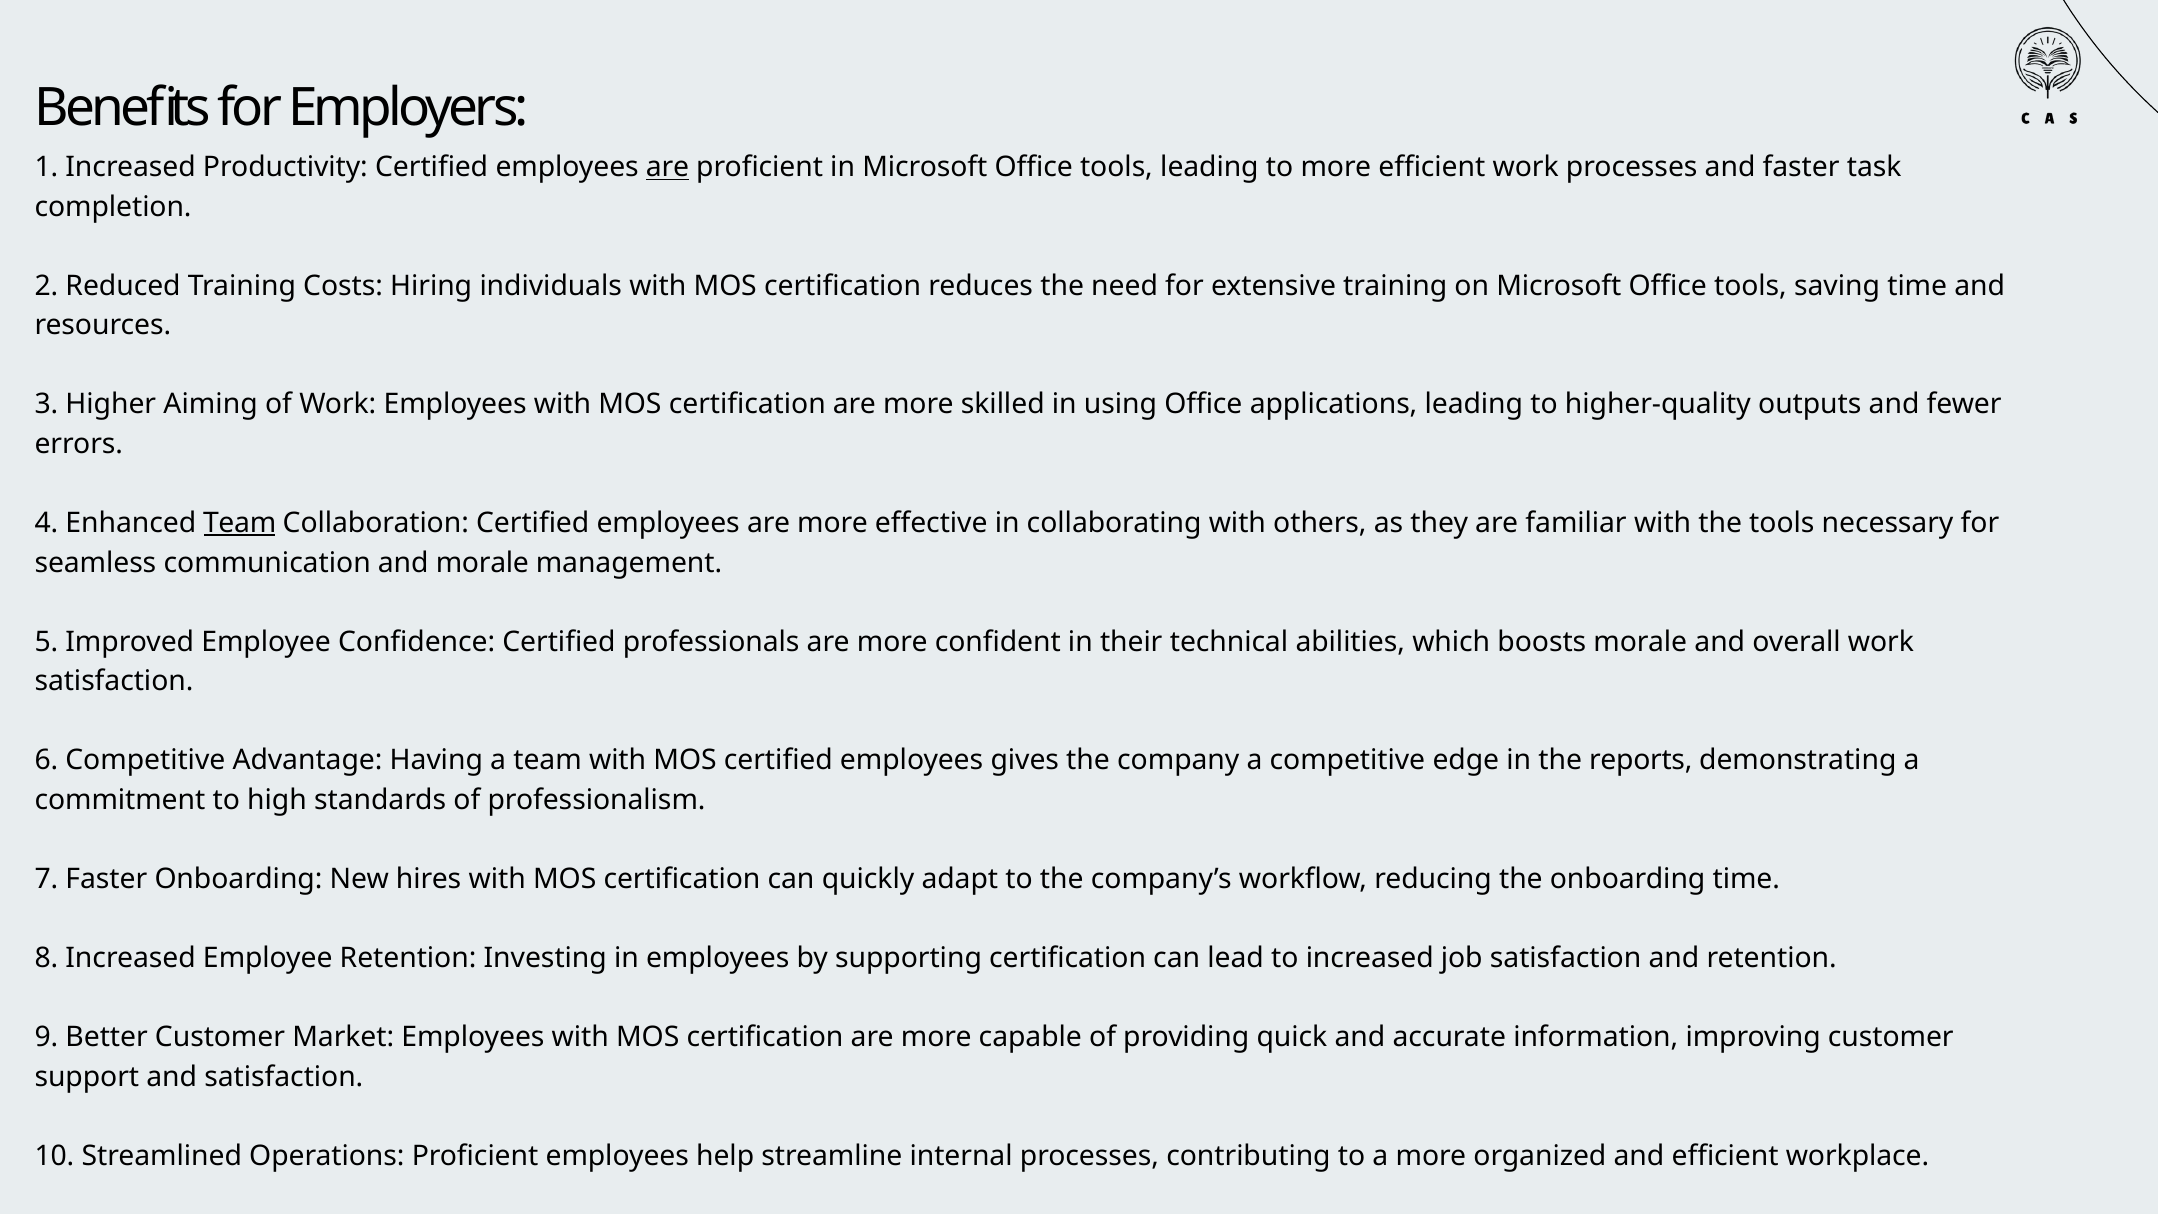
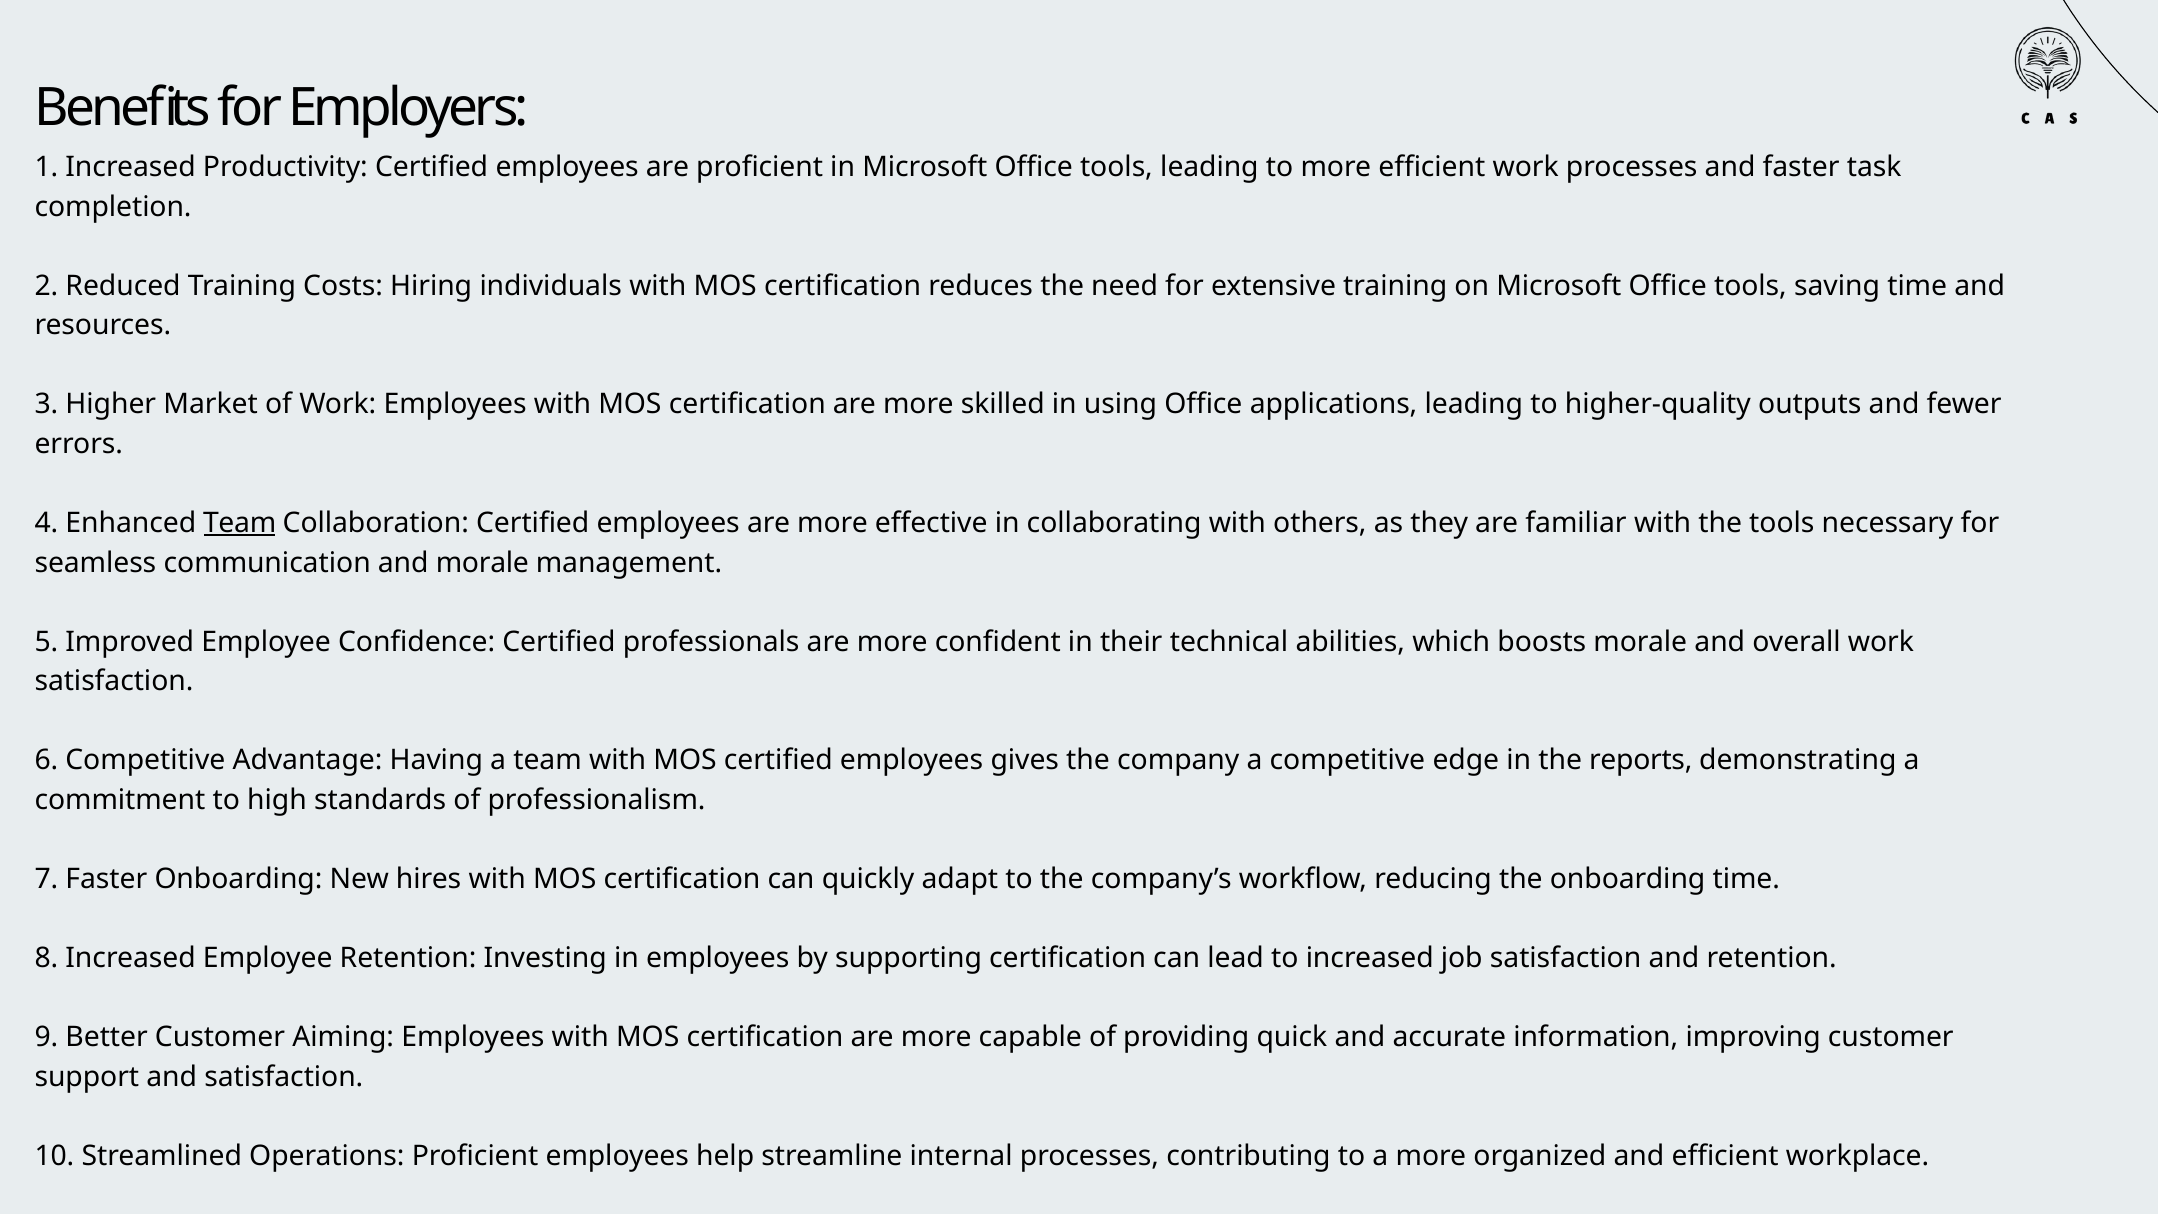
are underline: present -> none (668, 167)
Aiming: Aiming -> Market (211, 404)
Market: Market -> Aiming (343, 1037)
